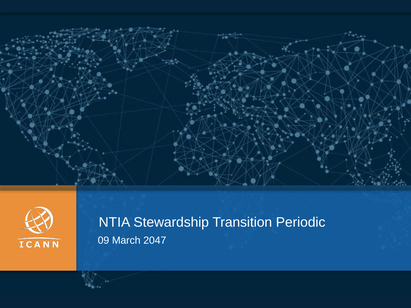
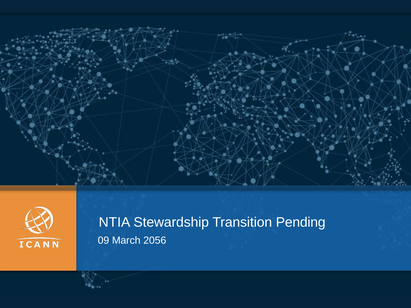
Periodic: Periodic -> Pending (301, 223)
2047: 2047 -> 2056 (155, 240)
